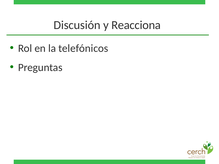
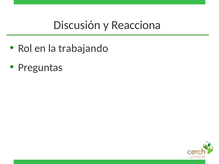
telefónicos: telefónicos -> trabajando (83, 48)
